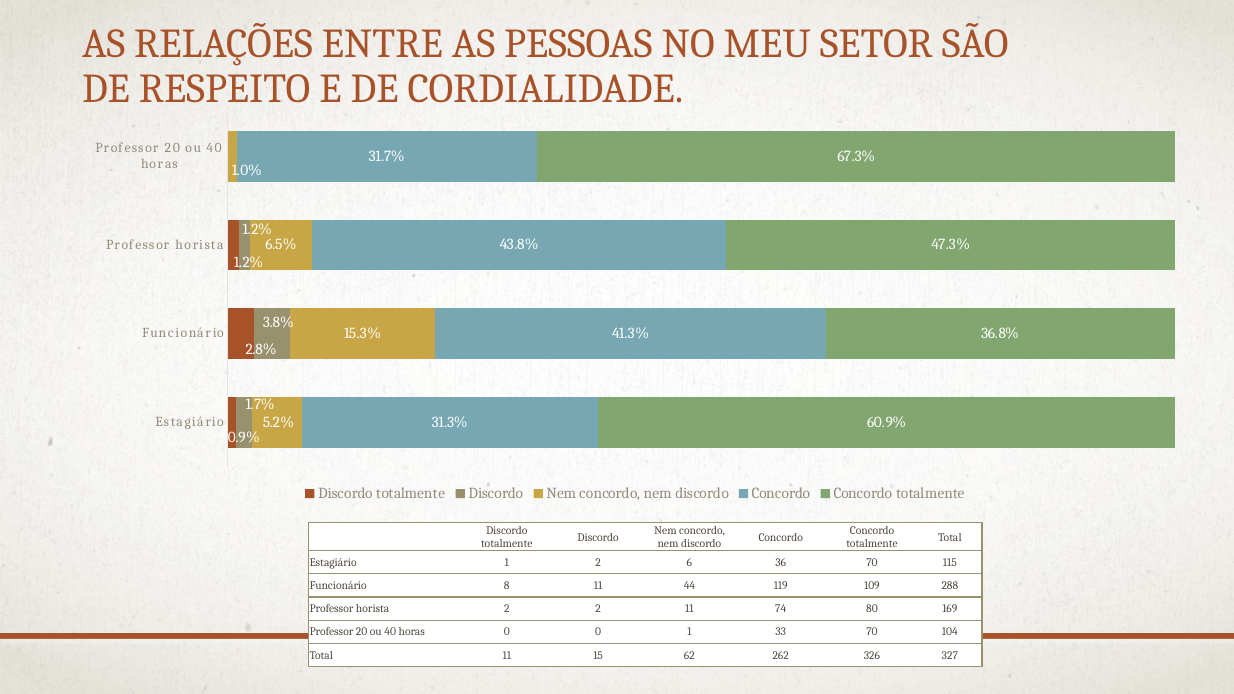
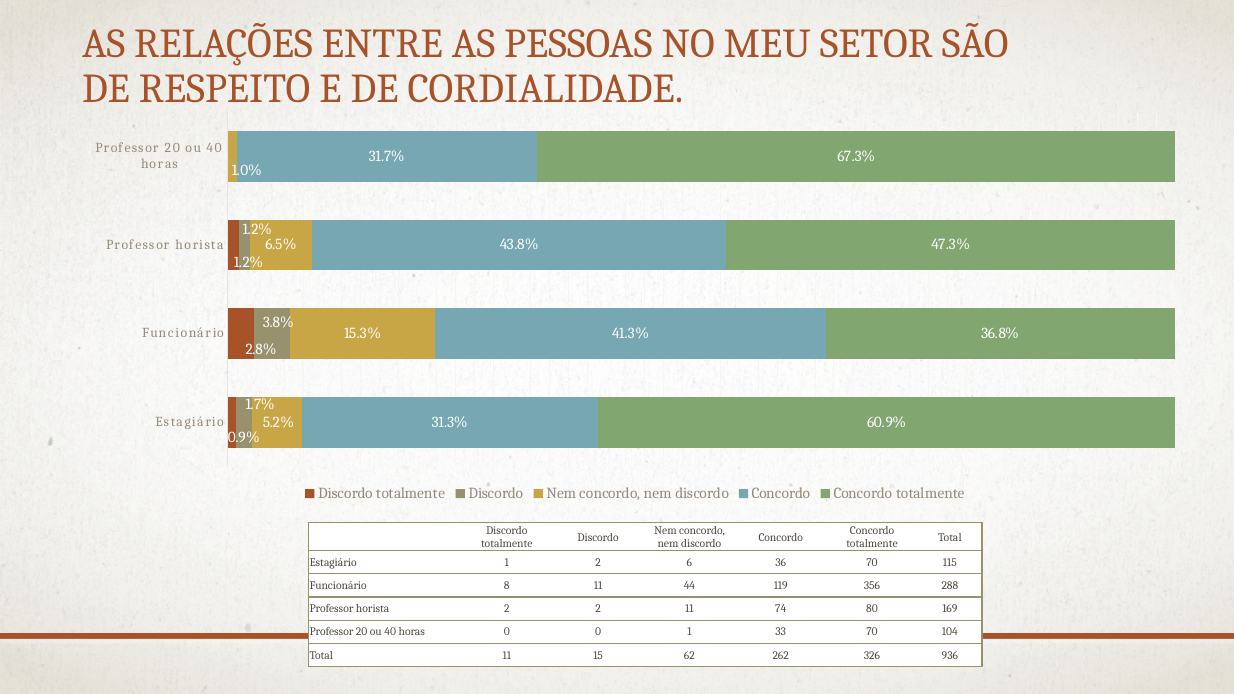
109: 109 -> 356 (872, 586)
327: 327 -> 936 (950, 655)
